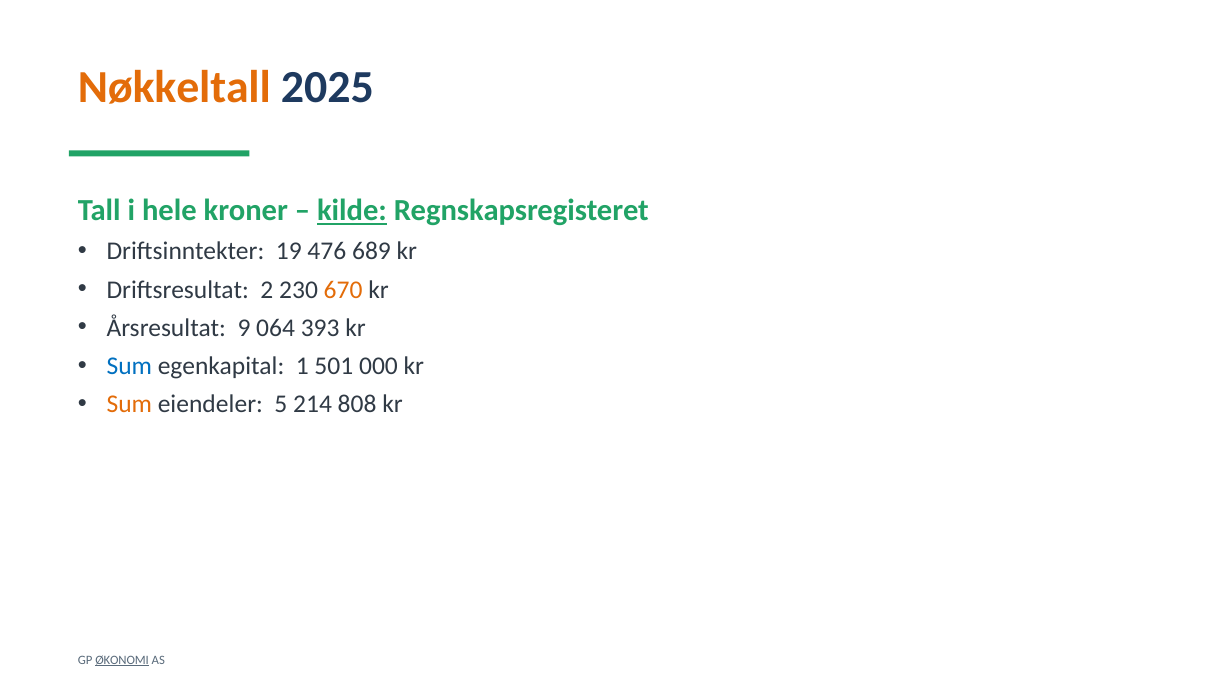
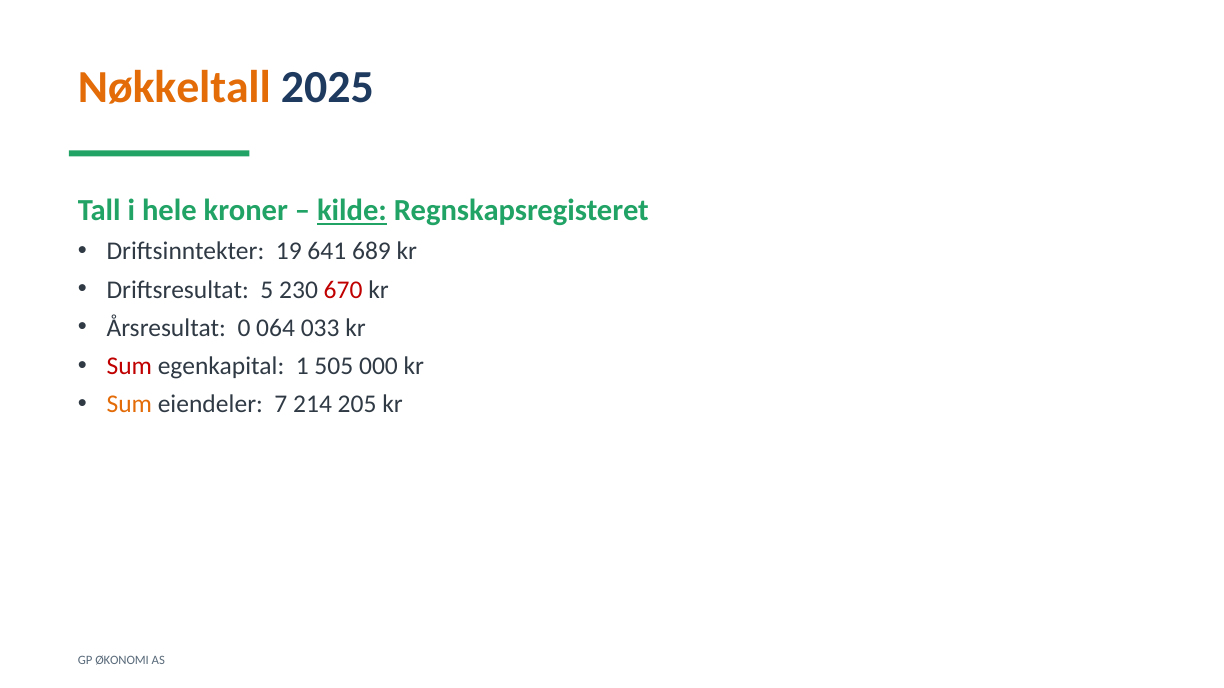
476: 476 -> 641 (327, 252)
2: 2 -> 5 (267, 290)
670 colour: orange -> red (343, 290)
9: 9 -> 0 (244, 328)
393: 393 -> 033 (320, 328)
Sum colour: blue -> red (129, 367)
501: 501 -> 505 (334, 367)
5: 5 -> 7 (281, 405)
808: 808 -> 205 (357, 405)
ØKONOMI underline: present -> none (122, 661)
